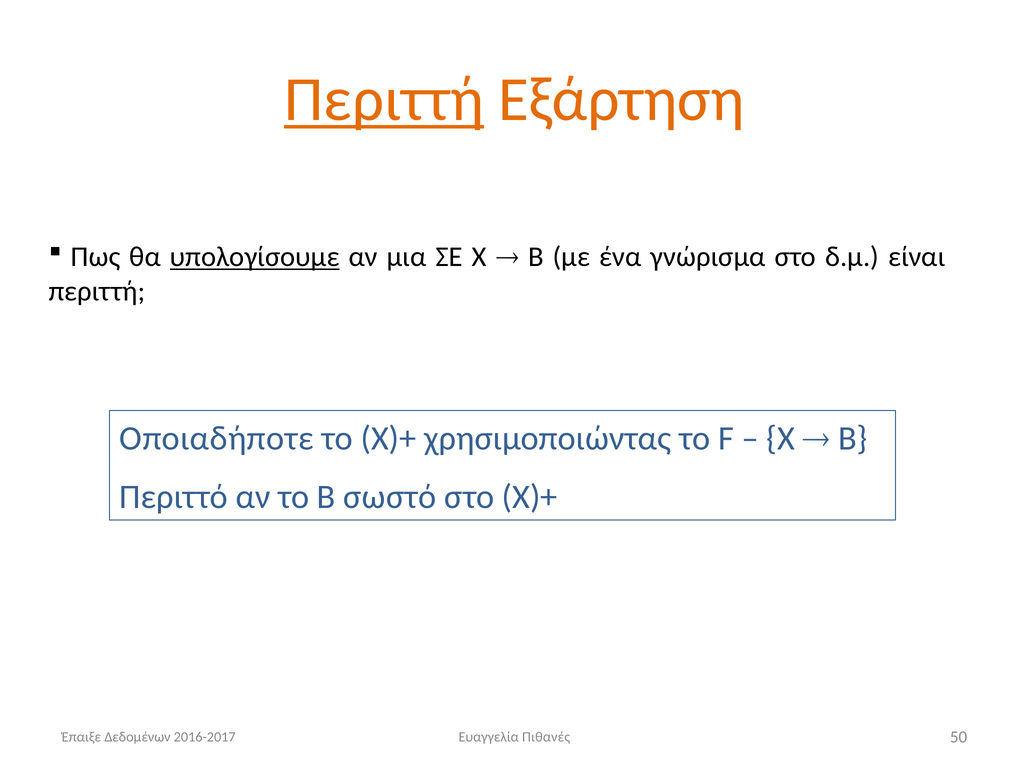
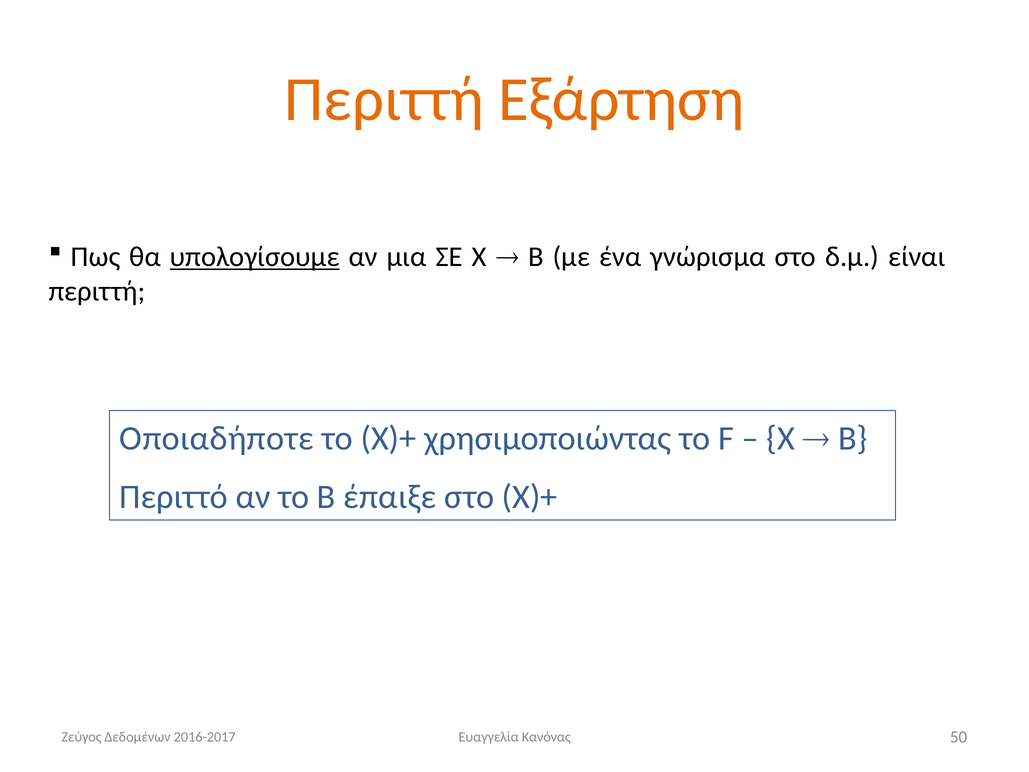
Περιττή underline: present -> none (384, 100)
σωστό: σωστό -> έπαιξε (390, 497)
Έπαιξε: Έπαιξε -> Ζεύγος (82, 737)
Πιθανές: Πιθανές -> Κανόνας (546, 737)
